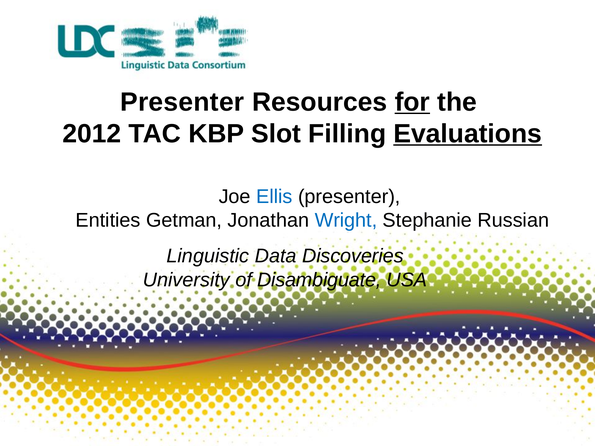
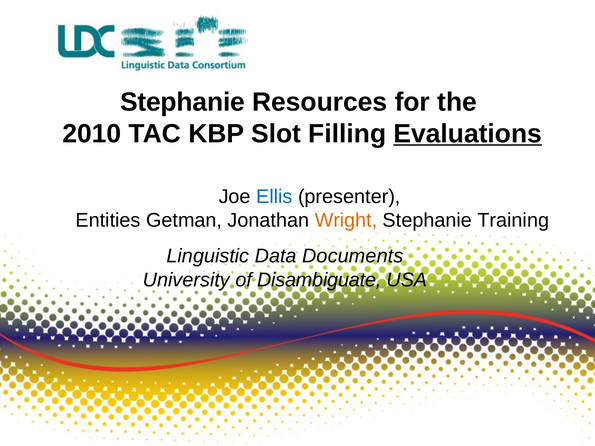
Presenter: Presenter -> Stephanie (182, 102)
for underline: present -> none (412, 102)
2012: 2012 -> 2010 (92, 134)
Wright colour: blue -> orange (346, 221)
Russian: Russian -> Training (513, 221)
Discoveries: Discoveries -> Documents (353, 256)
